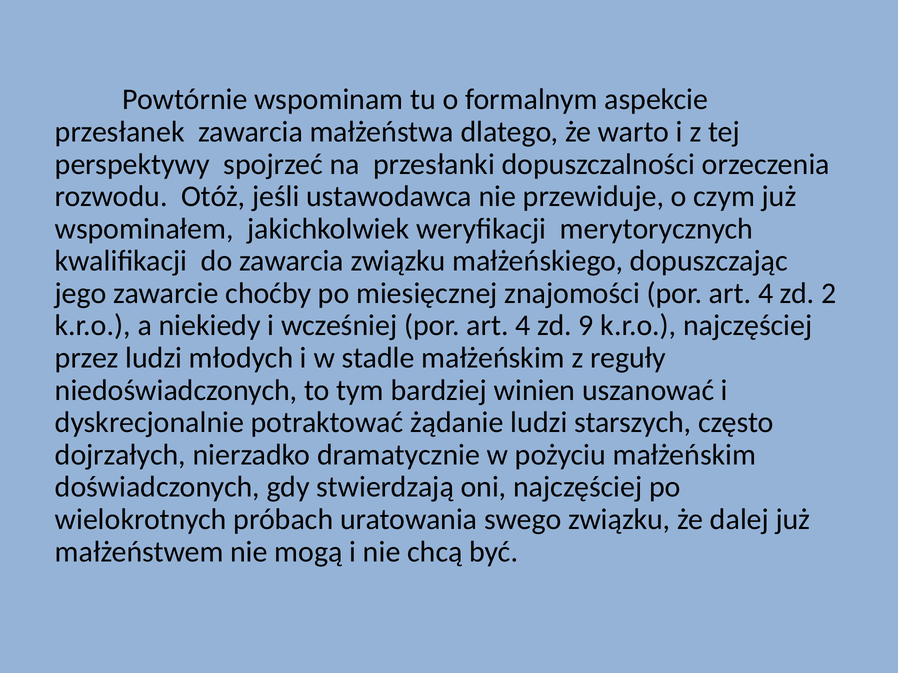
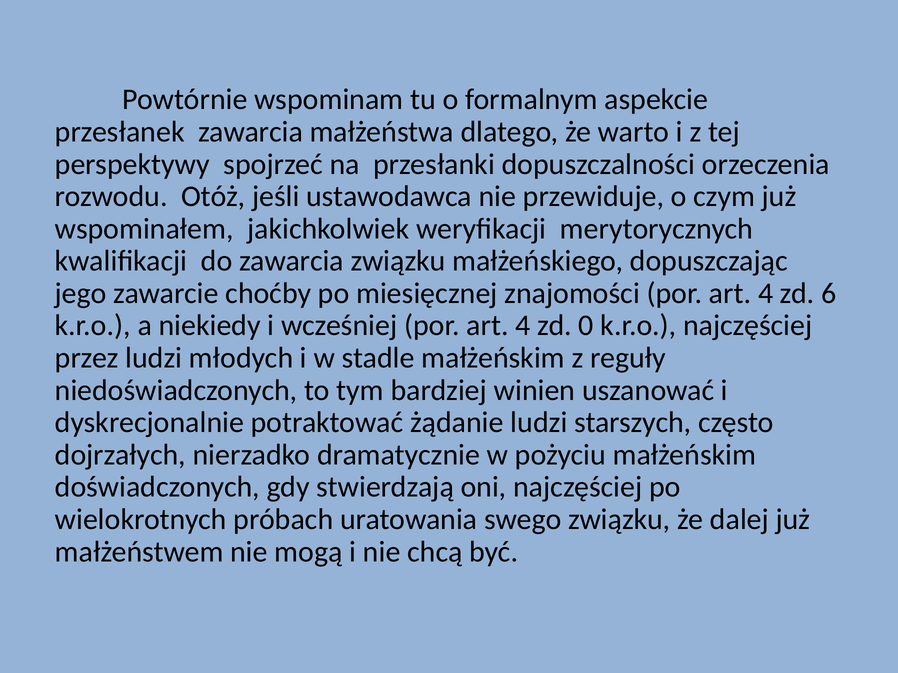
2: 2 -> 6 (829, 294)
9: 9 -> 0 (586, 326)
